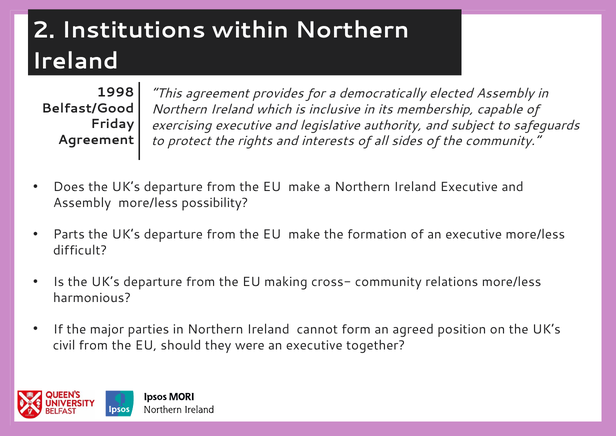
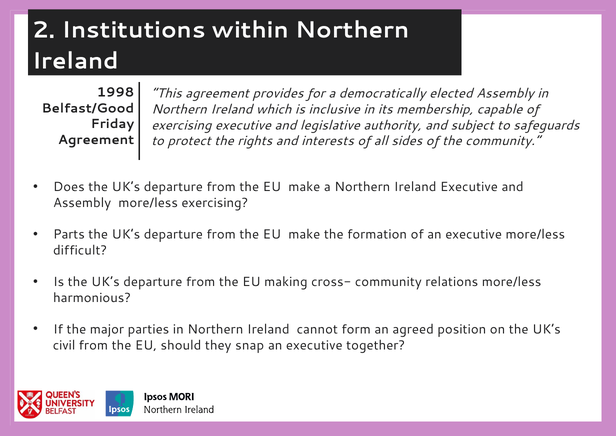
more/less possibility: possibility -> exercising (215, 203)
were: were -> snap (250, 345)
